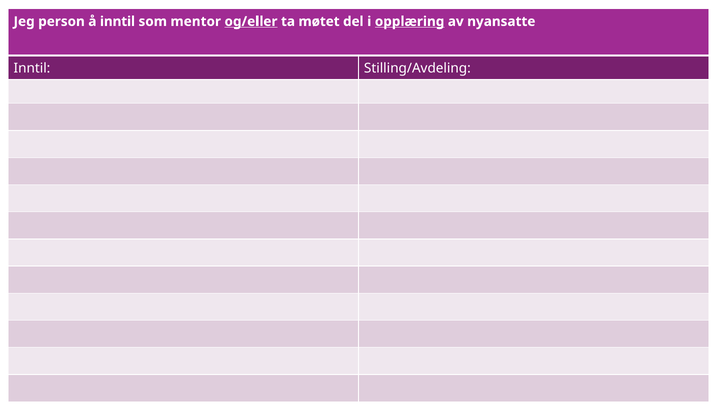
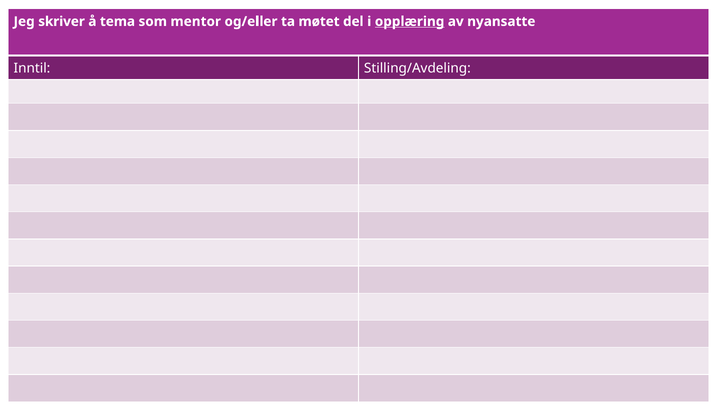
person: person -> skriver (62, 21)
å inntil: inntil -> tema (117, 21)
og/eller underline: present -> none (251, 21)
